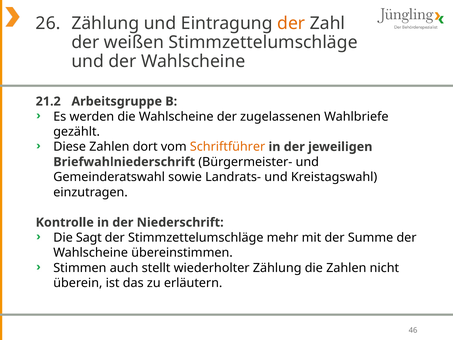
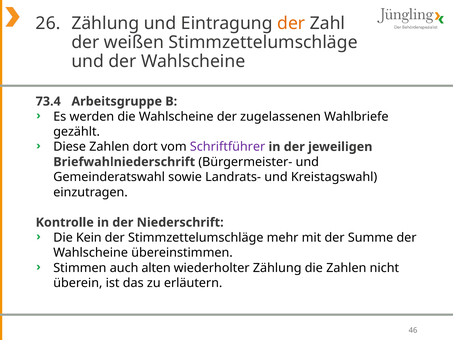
21.2: 21.2 -> 73.4 (48, 101)
Schriftführer colour: orange -> purple (228, 147)
Sagt: Sagt -> Kein (89, 237)
stellt: stellt -> alten (156, 268)
